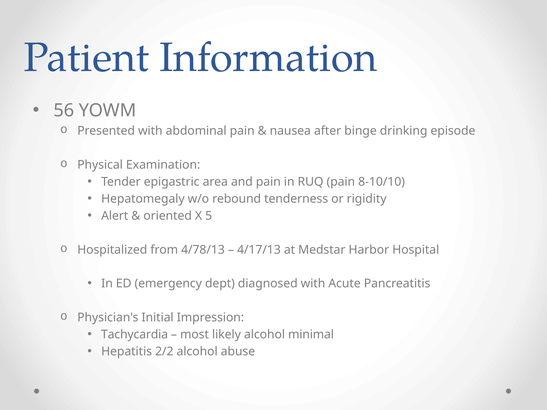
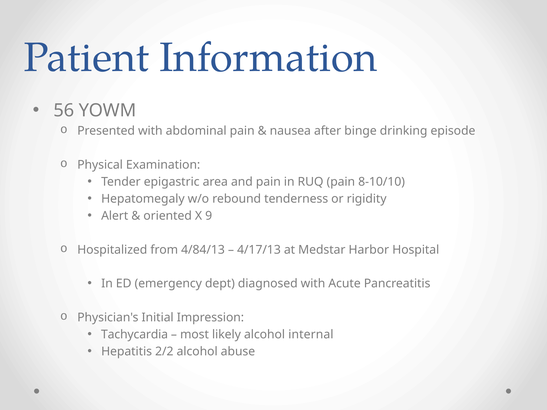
5: 5 -> 9 (209, 216)
4/78/13: 4/78/13 -> 4/84/13 (203, 250)
minimal: minimal -> internal (311, 335)
